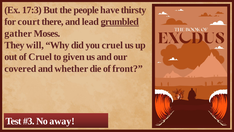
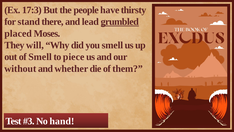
court: court -> stand (29, 22)
gather: gather -> placed (18, 33)
you cruel: cruel -> smell (112, 45)
of Cruel: Cruel -> Smell (40, 57)
given: given -> piece (74, 57)
covered: covered -> without (20, 68)
front: front -> them (128, 68)
away: away -> hand (62, 121)
